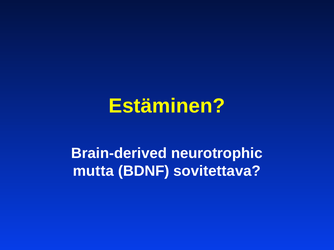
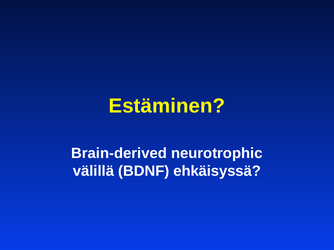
mutta: mutta -> välillä (93, 171)
sovitettava: sovitettava -> ehkäisyssä (217, 171)
